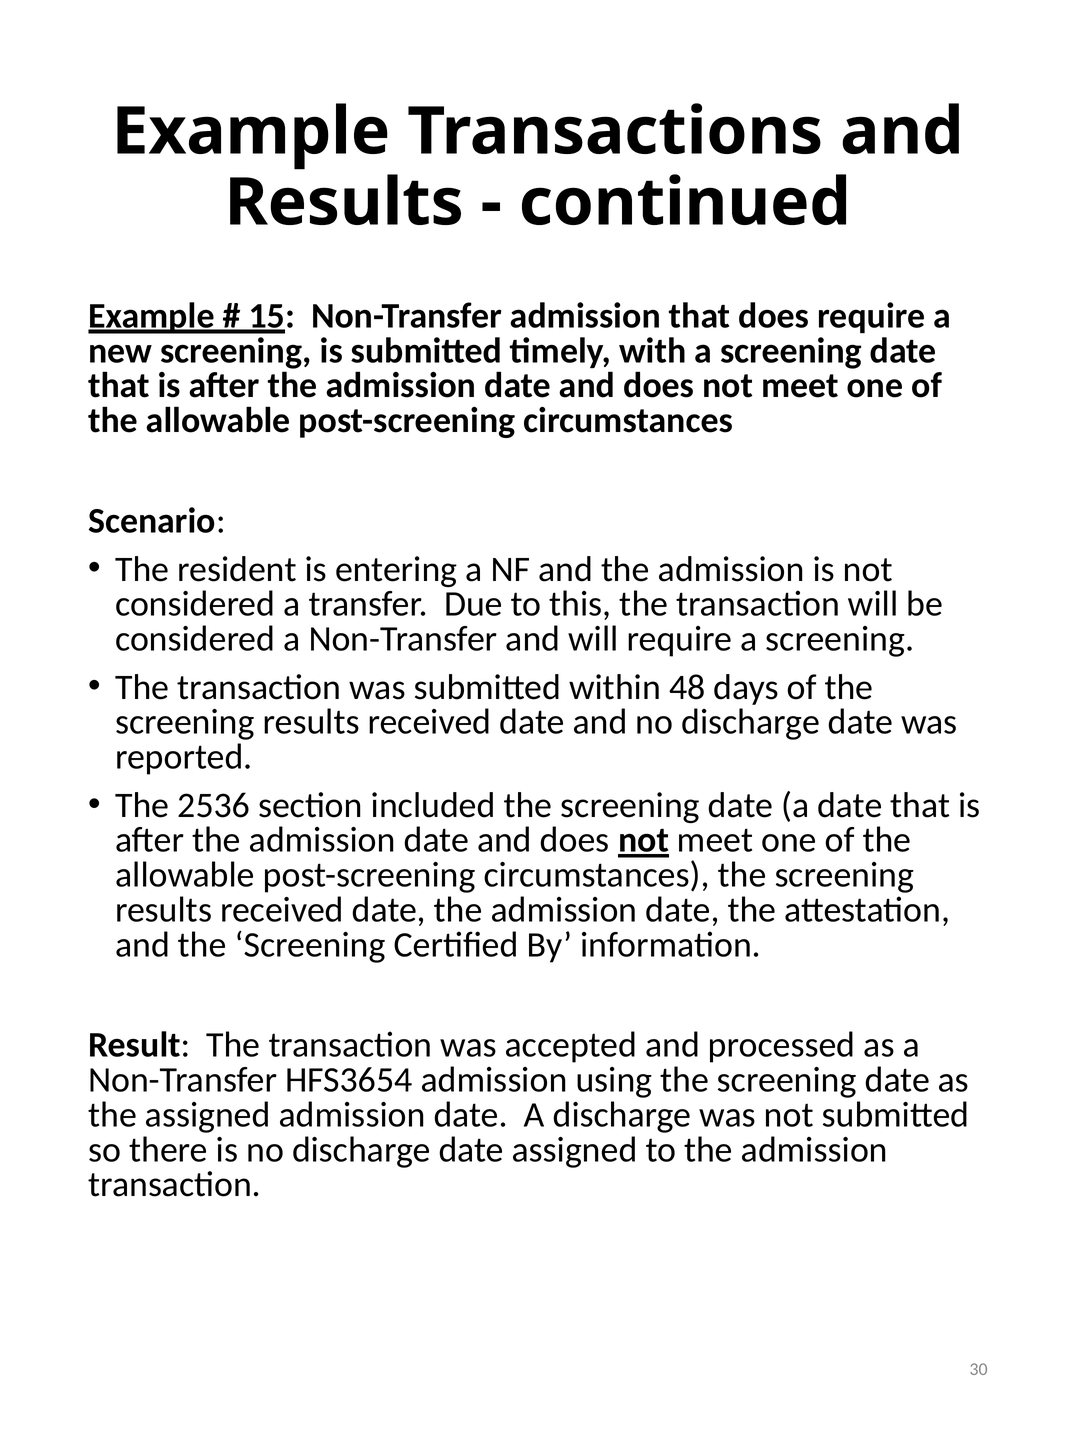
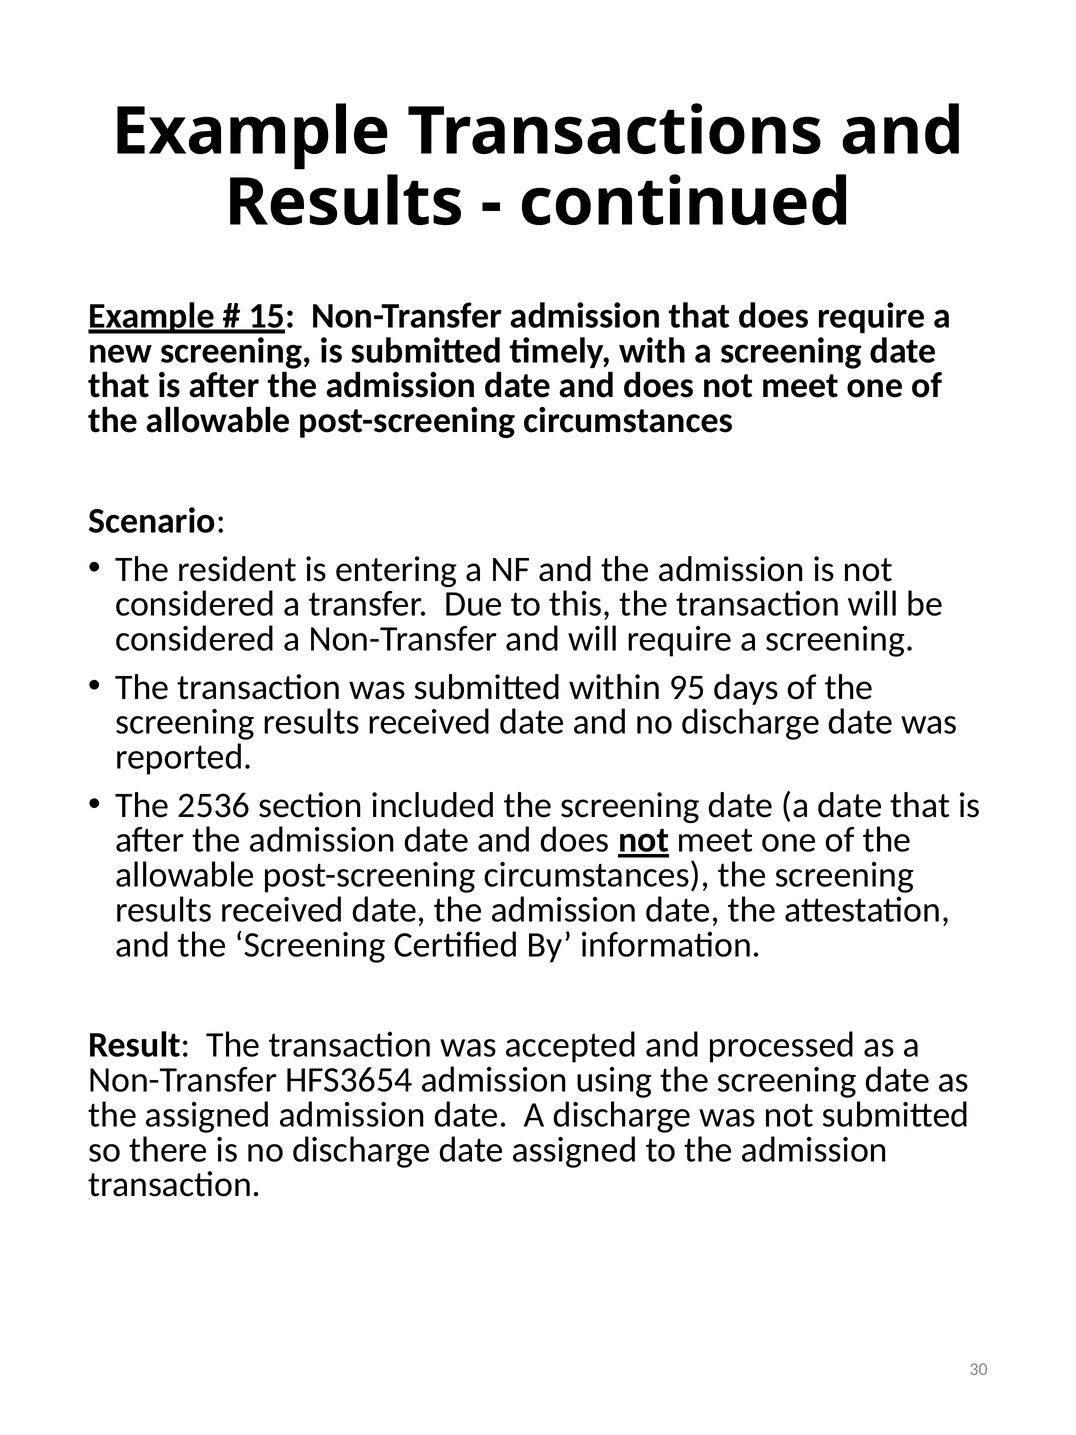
48: 48 -> 95 (687, 687)
